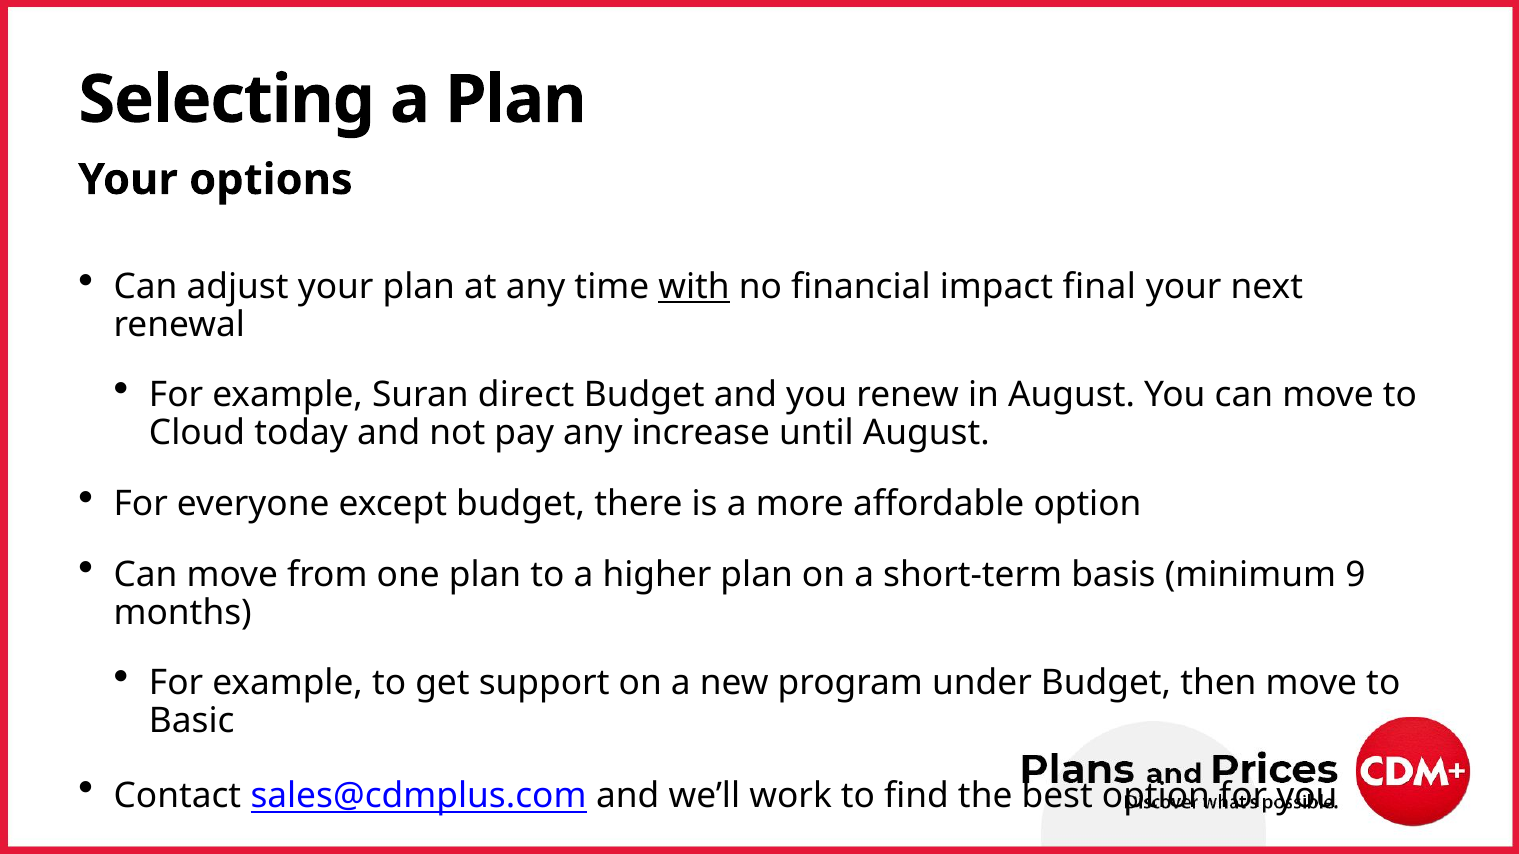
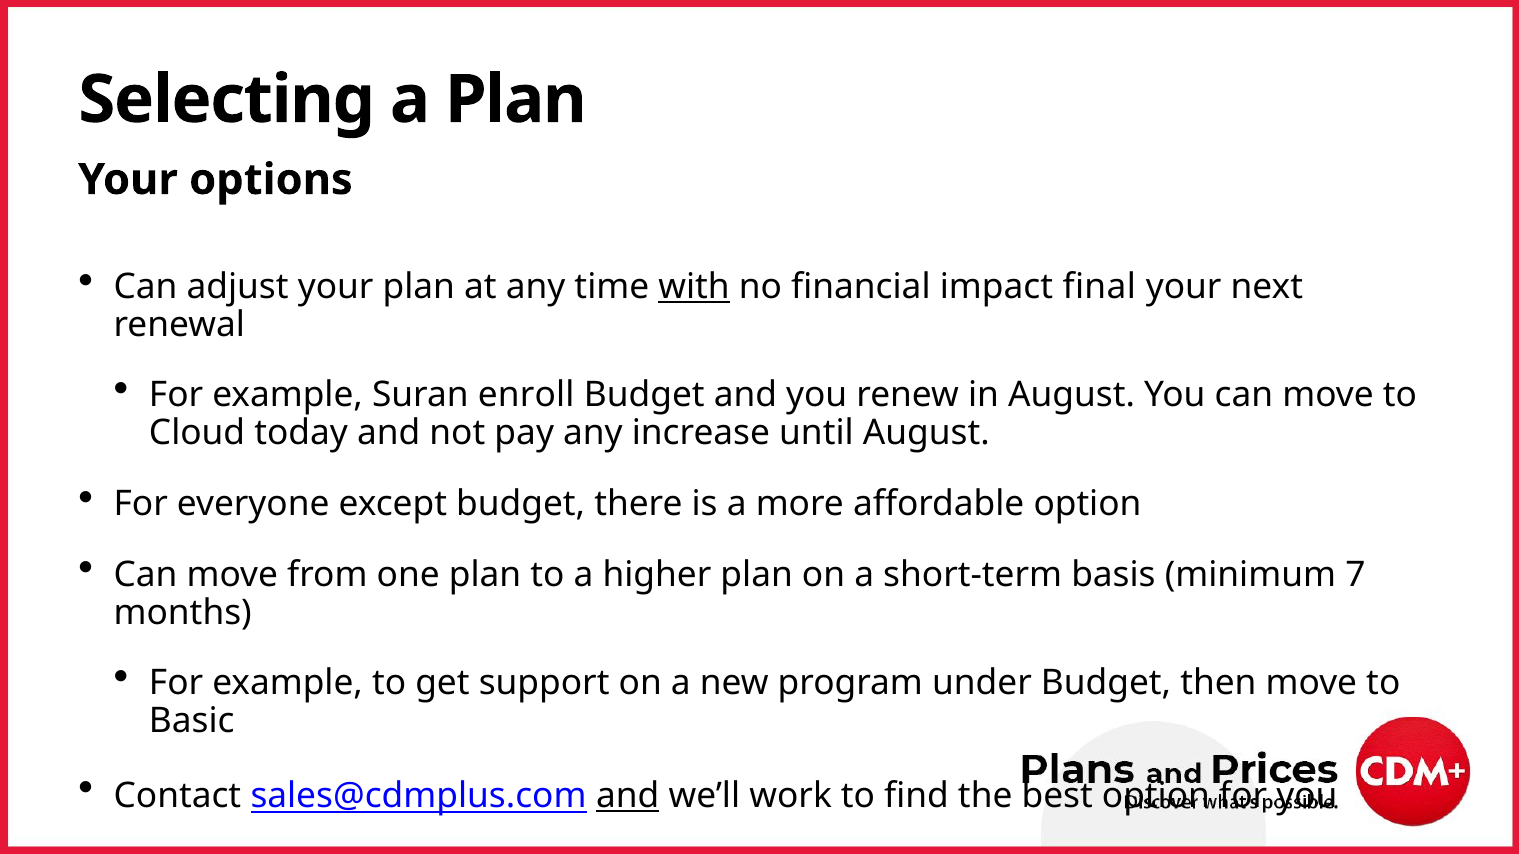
direct: direct -> enroll (526, 395)
9: 9 -> 7 (1355, 575)
and underline: none -> present (628, 796)
